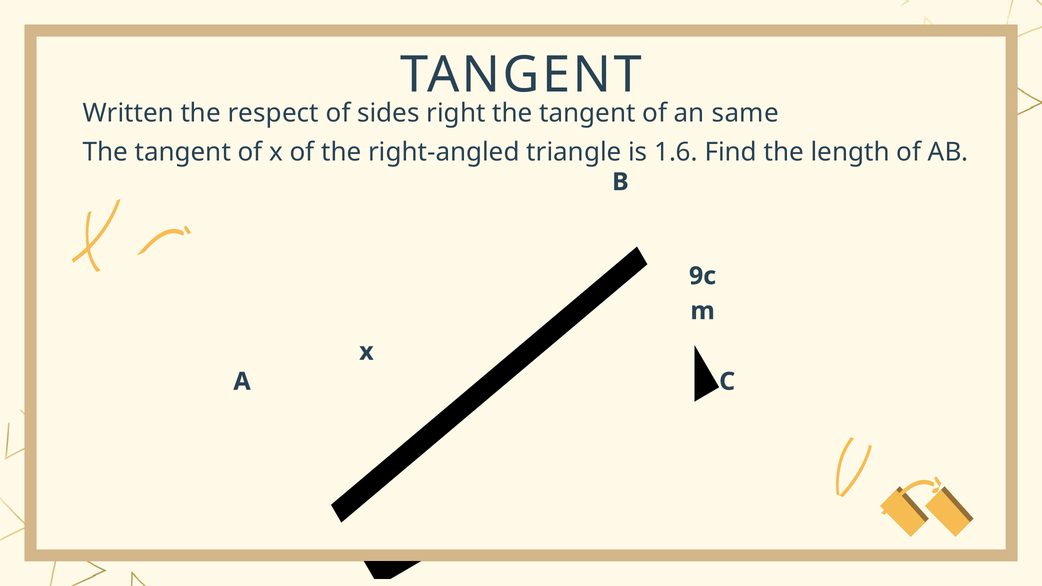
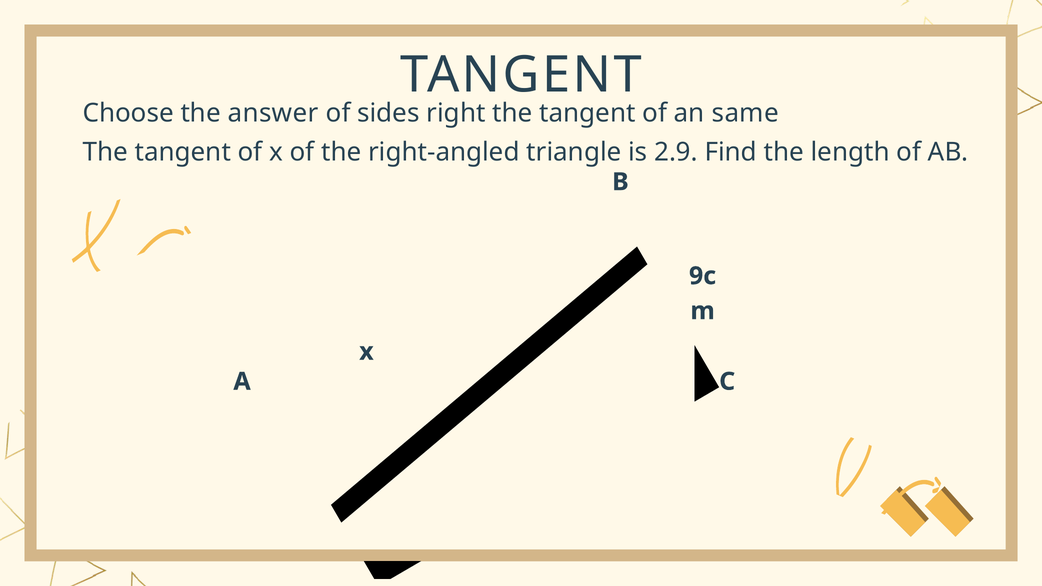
Written: Written -> Choose (128, 113)
respect: respect -> answer (273, 113)
1.6: 1.6 -> 2.9 (676, 152)
